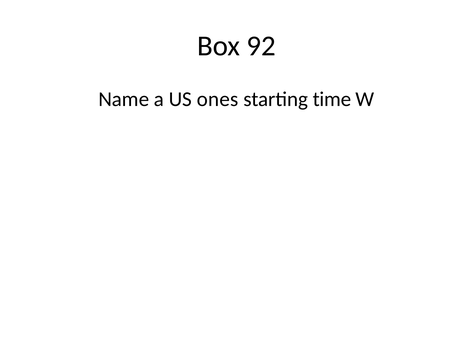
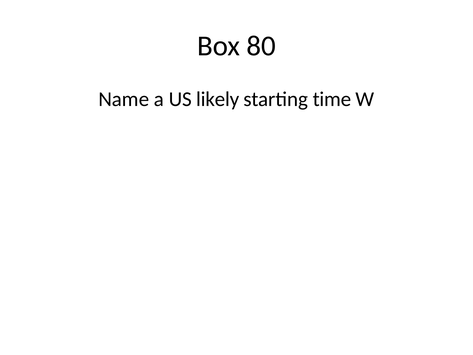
92: 92 -> 80 (261, 46)
ones: ones -> likely (218, 99)
